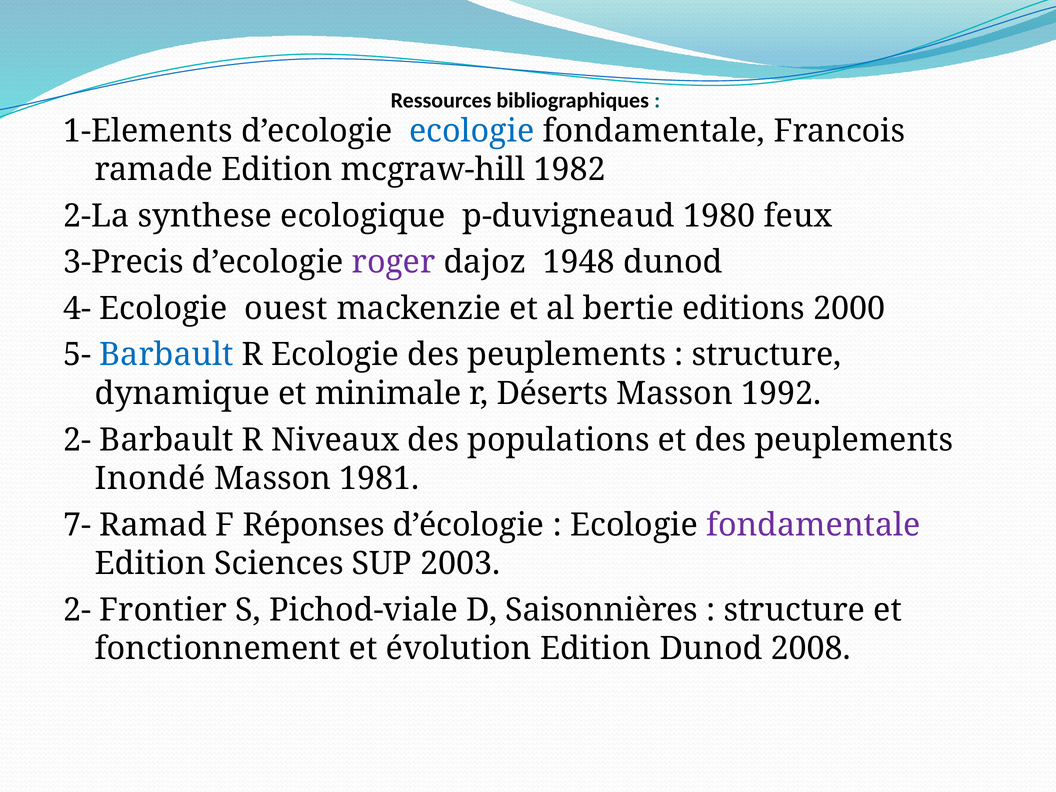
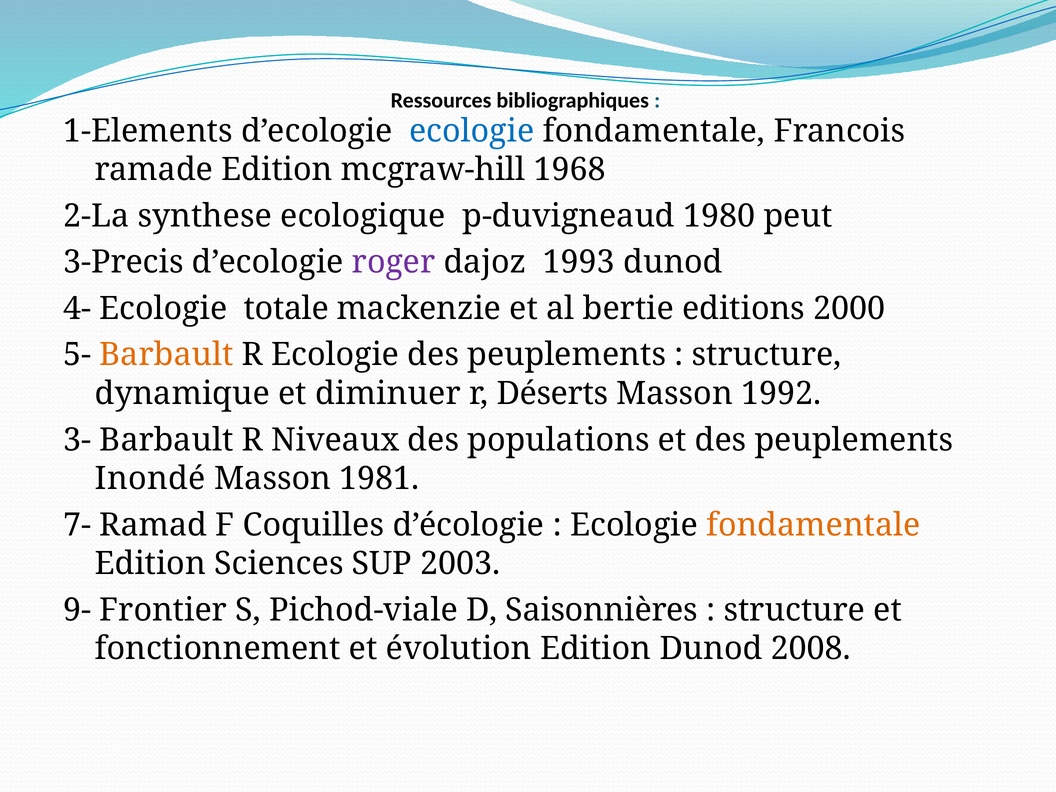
1982: 1982 -> 1968 (570, 170)
feux: feux -> peut (798, 216)
1948: 1948 -> 1993 (579, 262)
ouest: ouest -> totale (286, 309)
Barbault colour: blue -> orange (166, 355)
minimale: minimale -> diminuer (388, 394)
2-: 2- -> 3- (77, 440)
Réponses: Réponses -> Coquilles (314, 525)
fondamentale colour: purple -> orange (813, 525)
2-: 2- -> 9- (77, 610)
